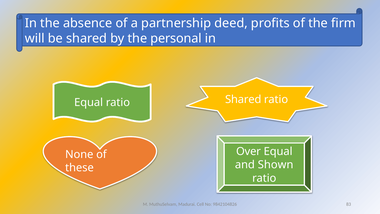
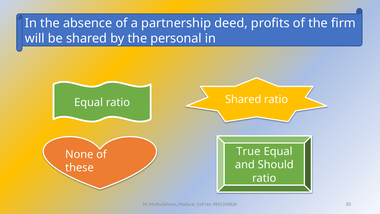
Over: Over -> True (248, 151)
Shown: Shown -> Should (276, 165)
